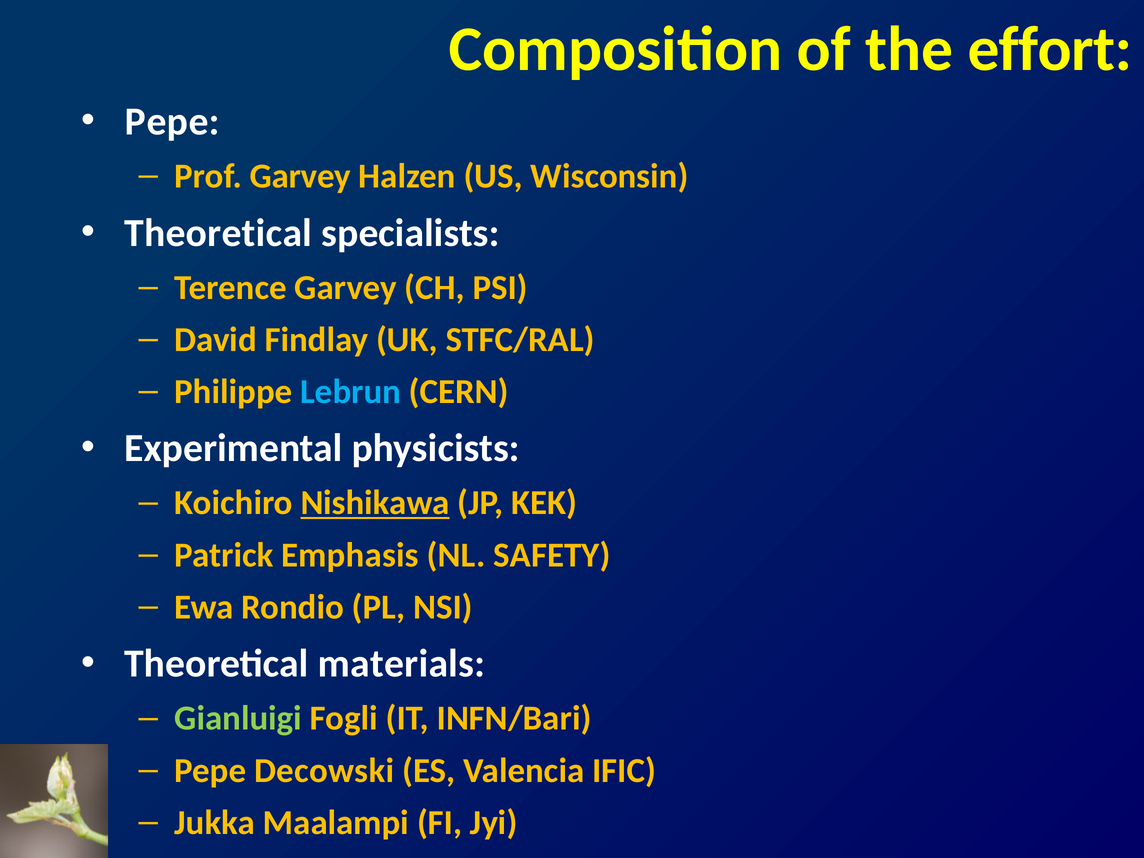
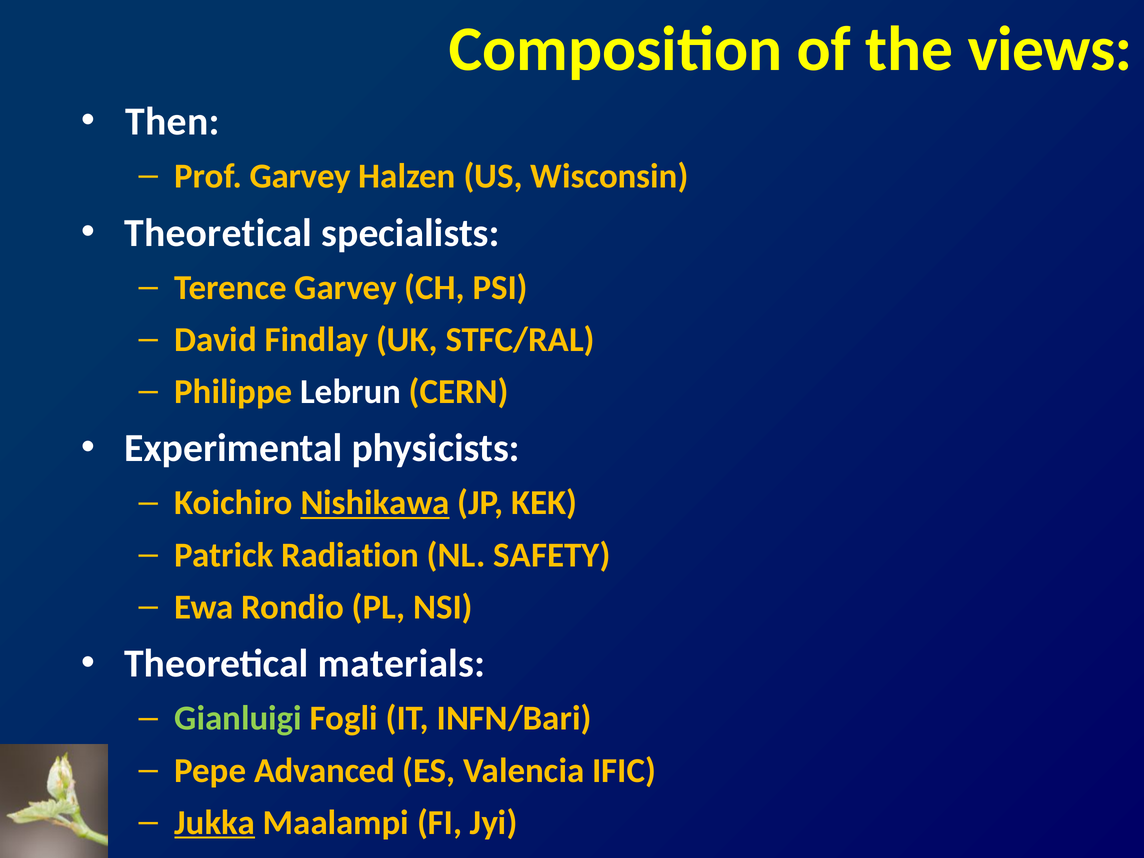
effort: effort -> views (1050, 49)
Pepe: Pepe -> Then (172, 122)
Lebrun colour: light blue -> white (351, 392)
Emphasis: Emphasis -> Radiation (350, 555)
Decowski: Decowski -> Advanced (324, 770)
Jukka underline: none -> present (215, 823)
